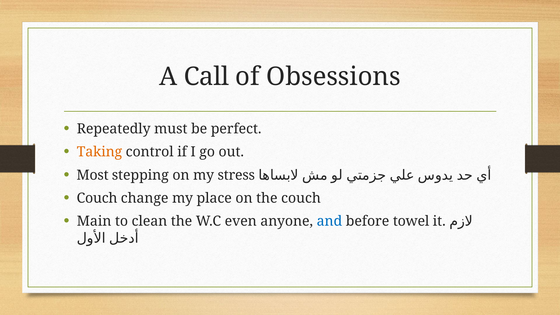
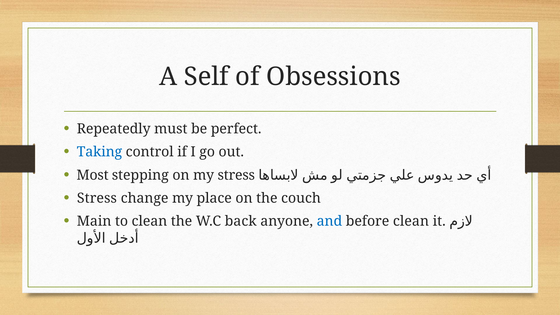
Call: Call -> Self (206, 77)
Taking colour: orange -> blue (99, 152)
Couch: Couch -> Stress (97, 198)
even: even -> back (241, 221)
before towel: towel -> clean (411, 221)
